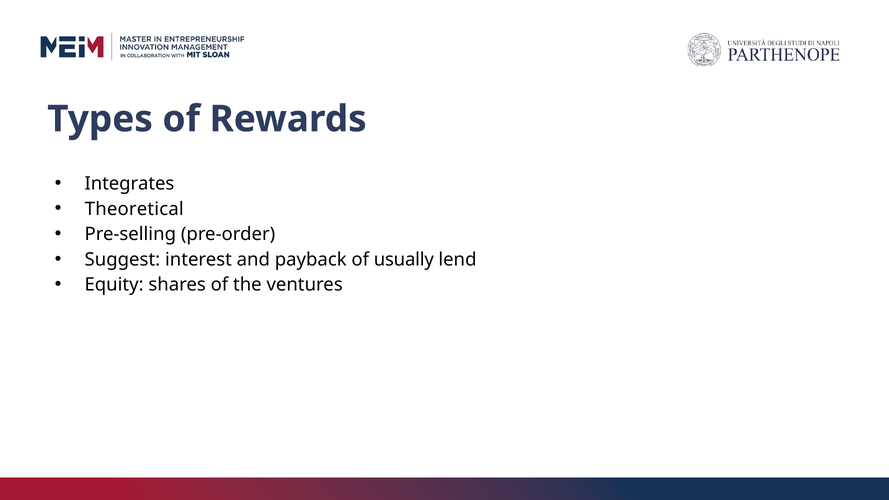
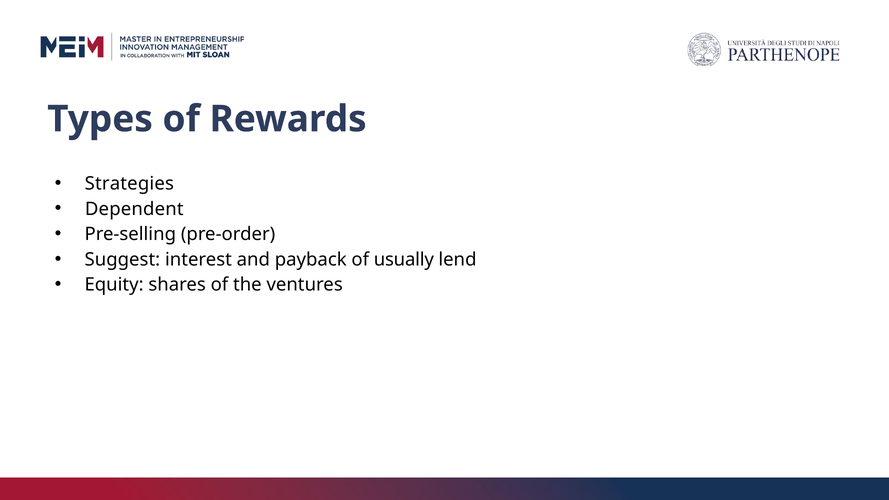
Integrates: Integrates -> Strategies (129, 184)
Theoretical: Theoretical -> Dependent (134, 209)
